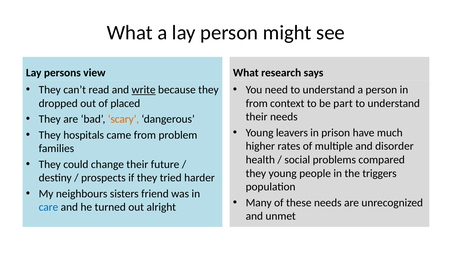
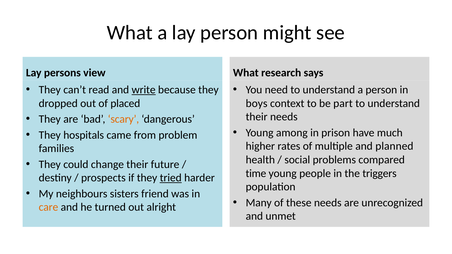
from: from -> boys (257, 103)
leavers: leavers -> among (292, 133)
disorder: disorder -> planned (394, 146)
they: they -> time (256, 174)
tried underline: none -> present (171, 178)
care colour: blue -> orange (48, 207)
